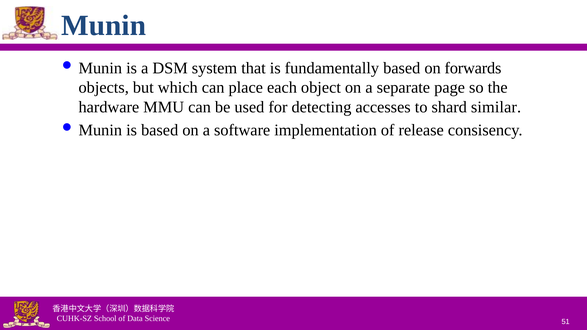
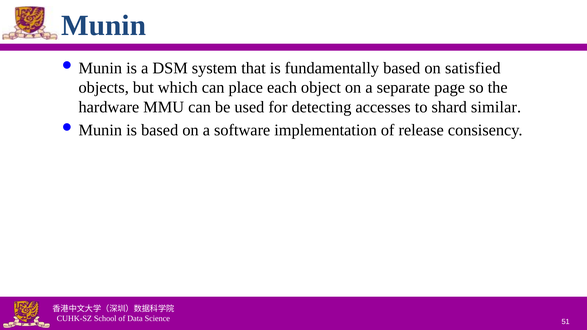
forwards: forwards -> satisfied (473, 68)
